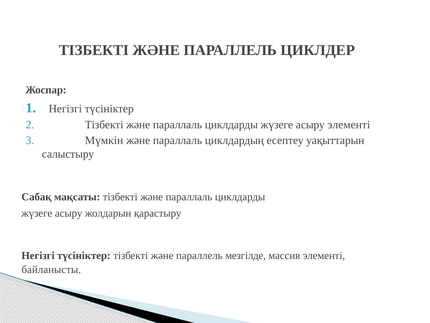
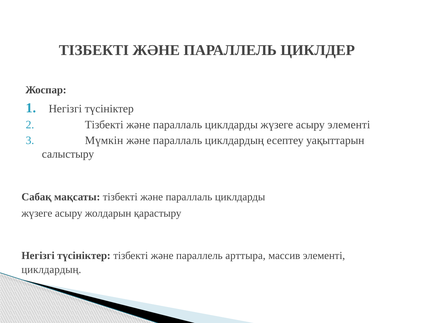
мезгілде: мезгілде -> арттыра (245, 255)
байланысты: байланысты -> циклдардың (51, 269)
